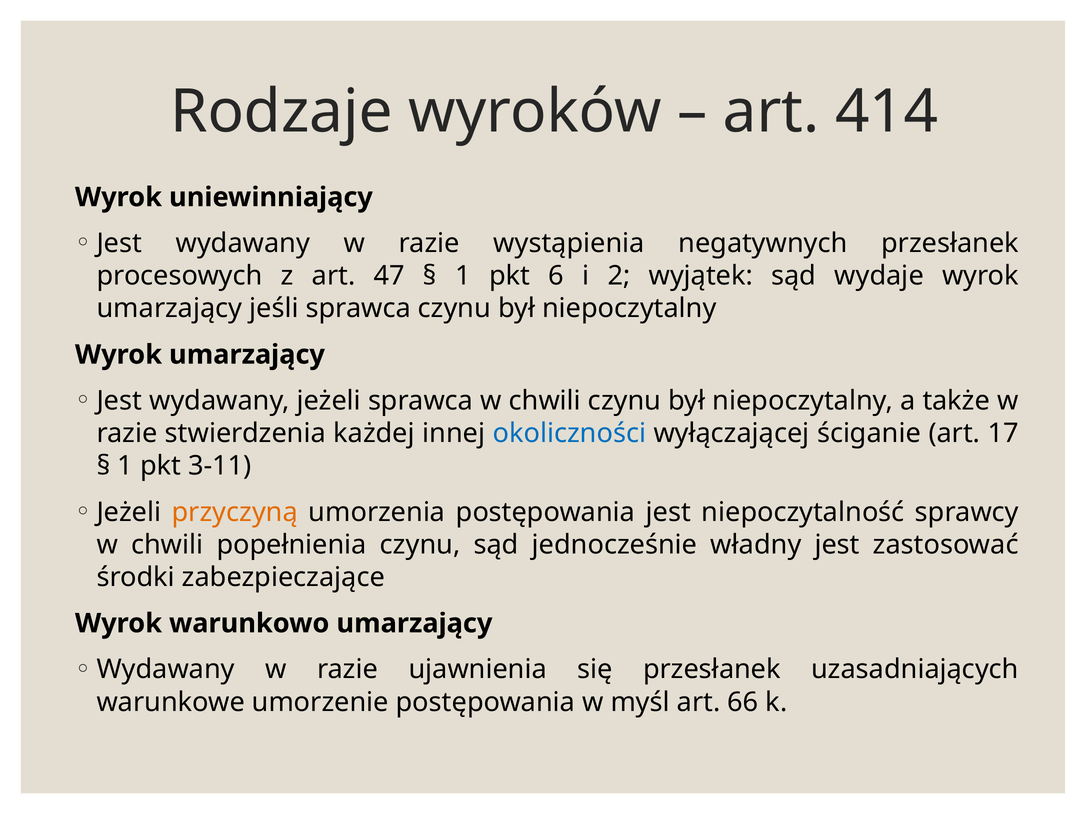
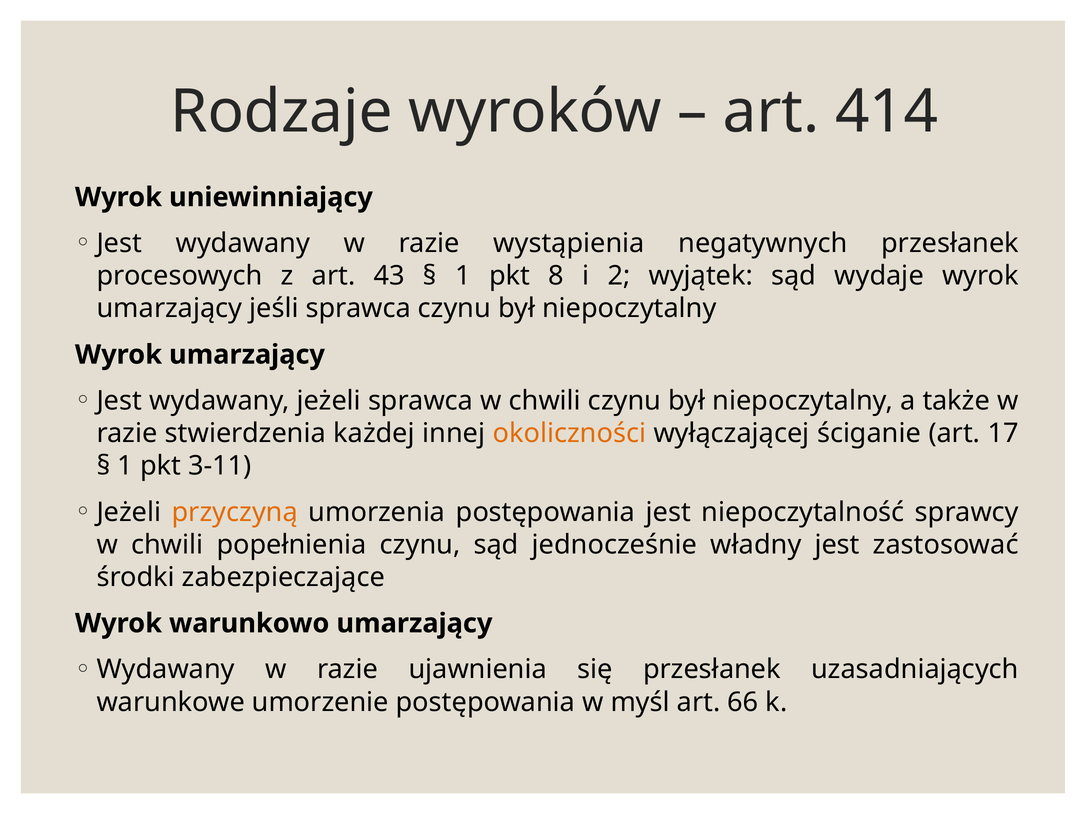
47: 47 -> 43 (389, 276)
6: 6 -> 8 (556, 276)
okoliczności colour: blue -> orange (569, 434)
